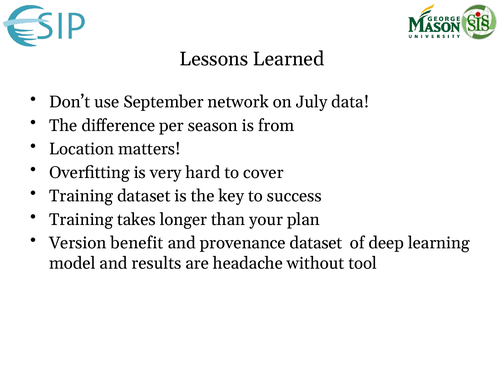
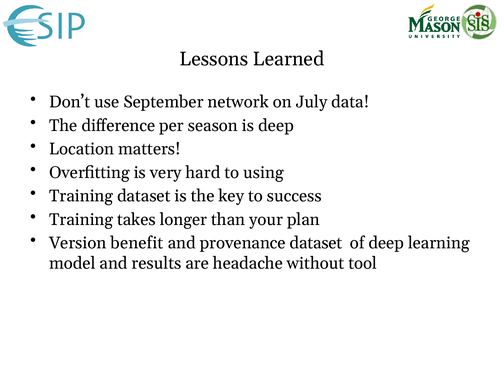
is from: from -> deep (276, 125)
cover: cover -> using (263, 173)
